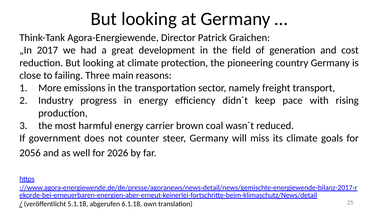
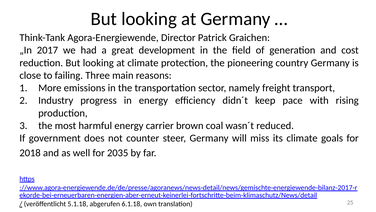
2056: 2056 -> 2018 (30, 153)
2026: 2026 -> 2035 (118, 153)
